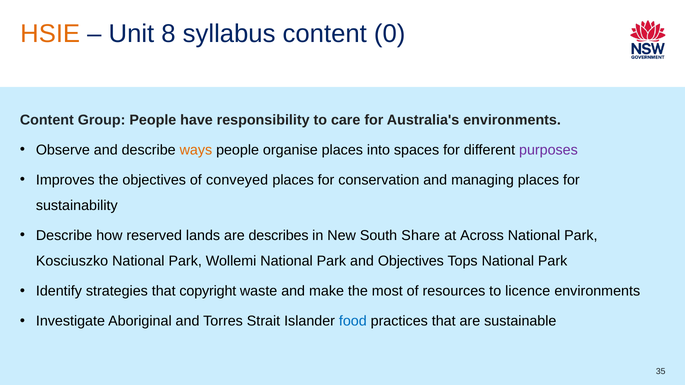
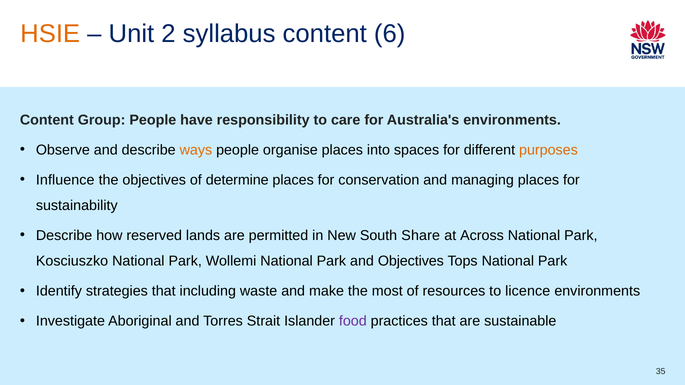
8: 8 -> 2 (168, 34)
0: 0 -> 6 (390, 34)
purposes colour: purple -> orange (548, 150)
Improves: Improves -> Influence (65, 180)
conveyed: conveyed -> determine (237, 180)
describes: describes -> permitted (278, 236)
copyright: copyright -> including (208, 291)
food colour: blue -> purple (353, 321)
